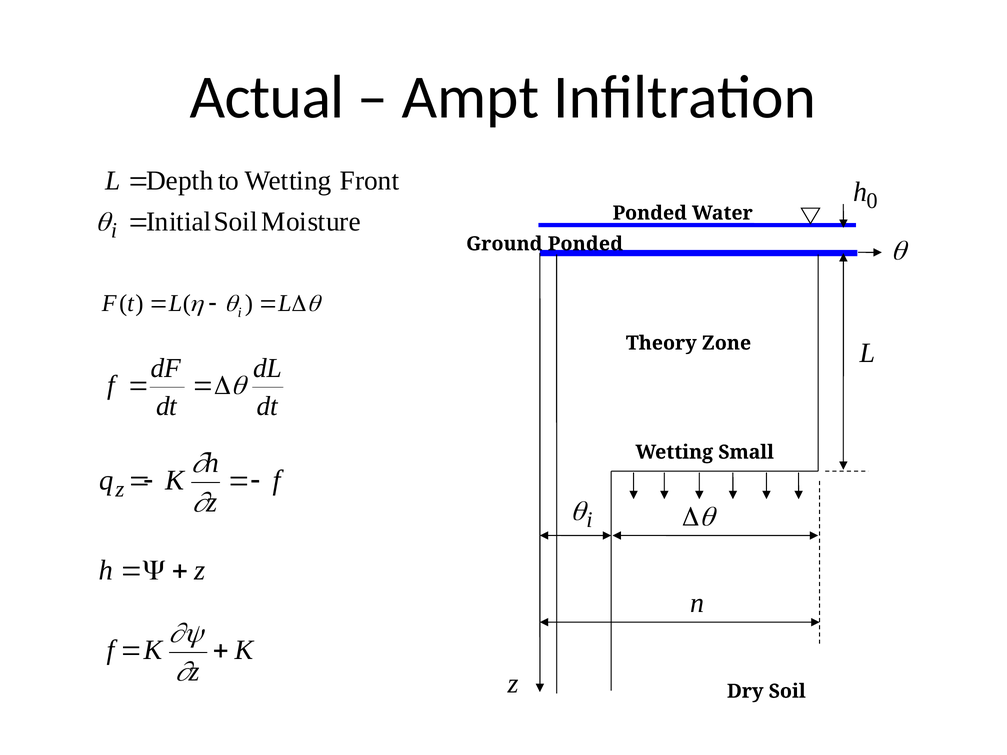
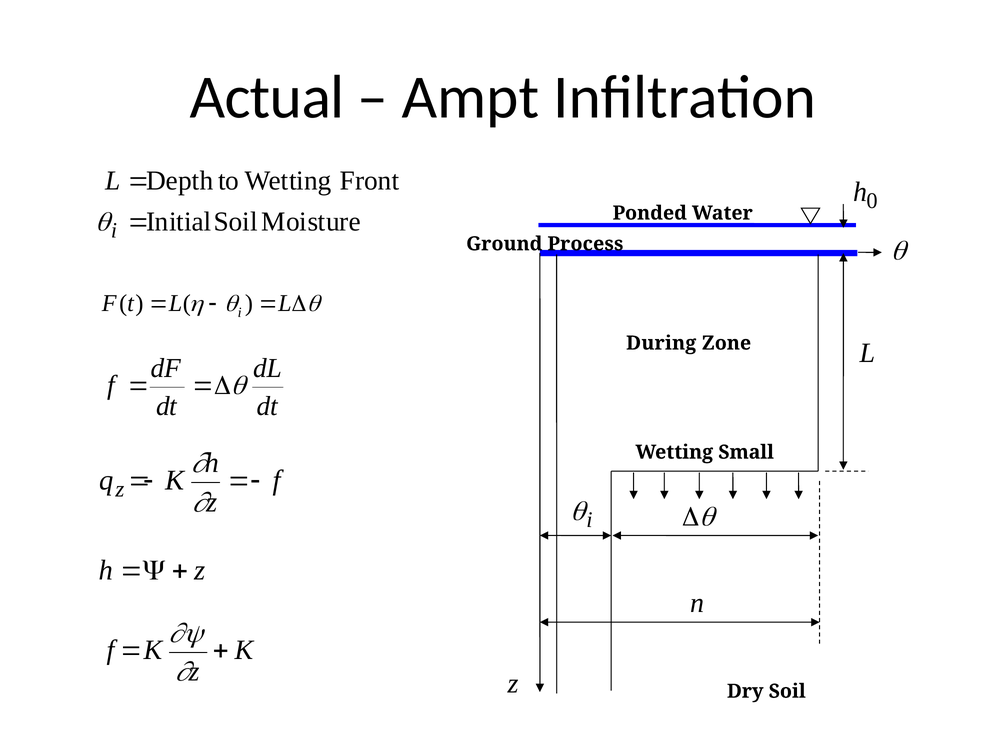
Ground Ponded: Ponded -> Process (585, 244)
Theory: Theory -> During (661, 343)
